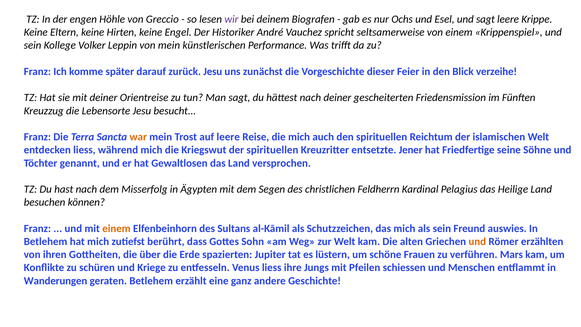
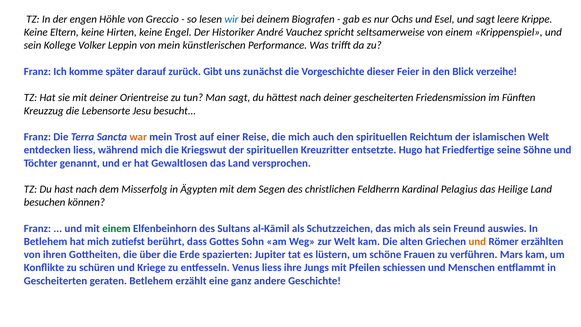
wir colour: purple -> blue (231, 19)
zurück Jesu: Jesu -> Gibt (213, 71)
auf leere: leere -> einer (228, 137)
Jener: Jener -> Hugo (411, 150)
einem colour: orange -> green (116, 228)
Wanderungen: Wanderungen -> Gescheiterten (56, 281)
